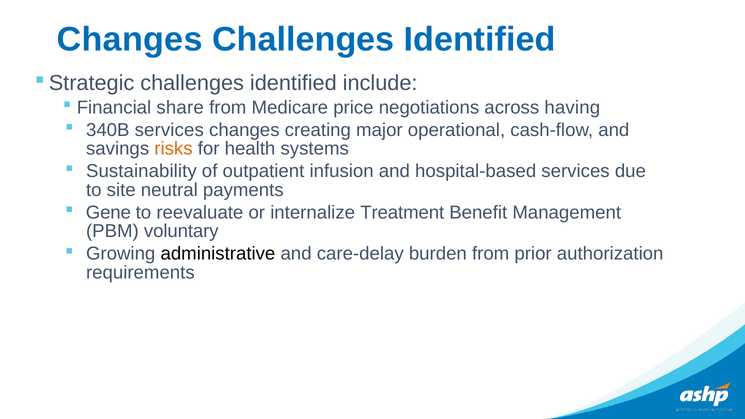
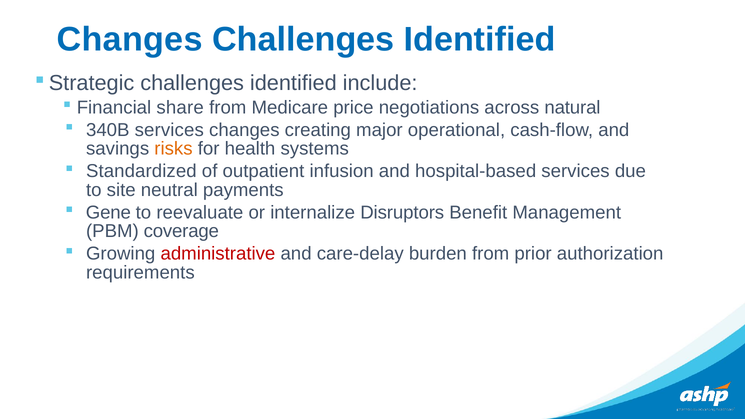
having: having -> natural (572, 107)
Sustainability: Sustainability -> Standardized (141, 171)
Treatment: Treatment -> Disruptors (402, 213)
voluntary: voluntary -> coverage (181, 231)
administrative colour: black -> red (218, 254)
